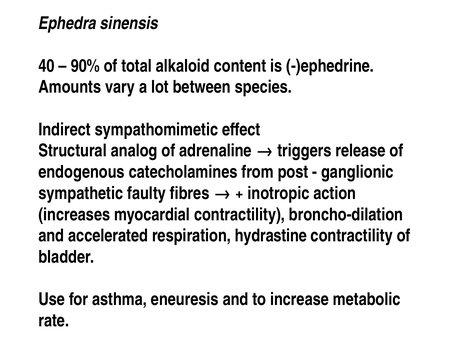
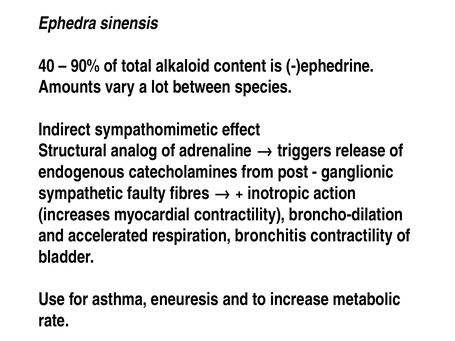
hydrastine: hydrastine -> bronchitis (271, 236)
